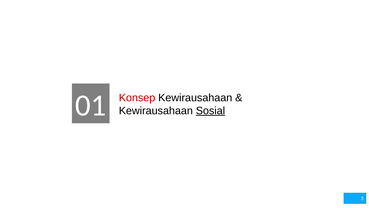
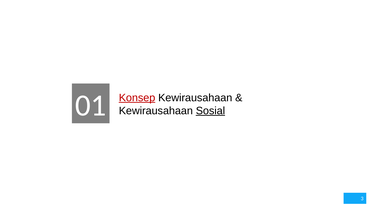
Konsep underline: none -> present (137, 98)
